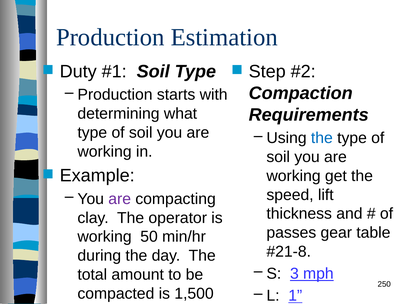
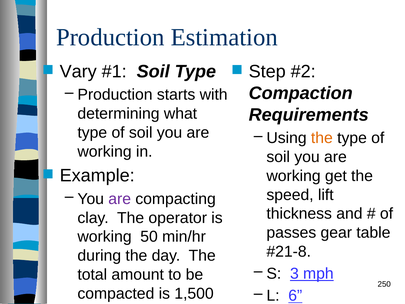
Duty: Duty -> Vary (78, 71)
the colour: blue -> orange (322, 138)
1: 1 -> 6 (295, 296)
